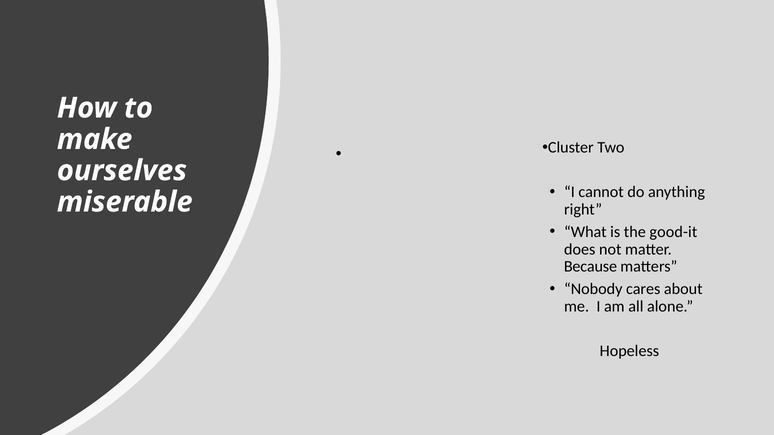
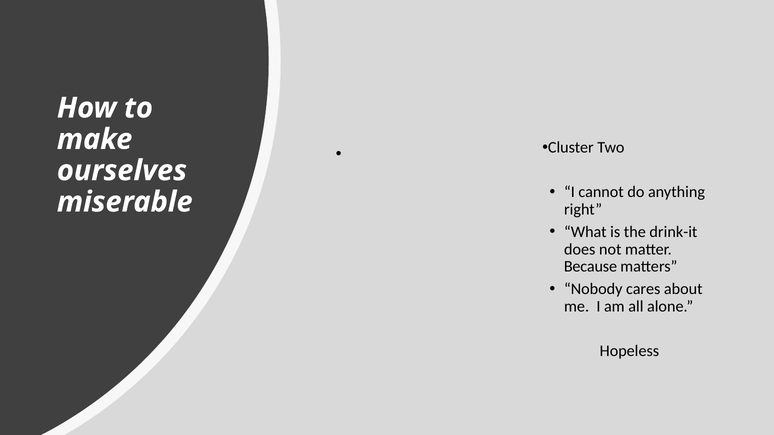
good-it: good-it -> drink-it (673, 232)
